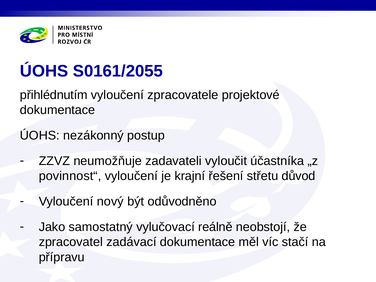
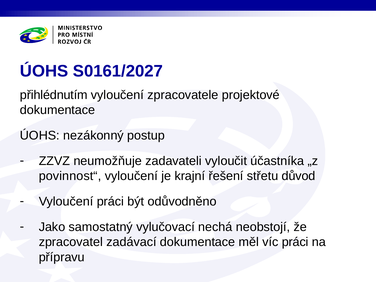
S0161/2055: S0161/2055 -> S0161/2027 (118, 71)
Vyloučení nový: nový -> práci (110, 202)
reálně: reálně -> nechá (215, 227)
víc stačí: stačí -> práci (295, 242)
